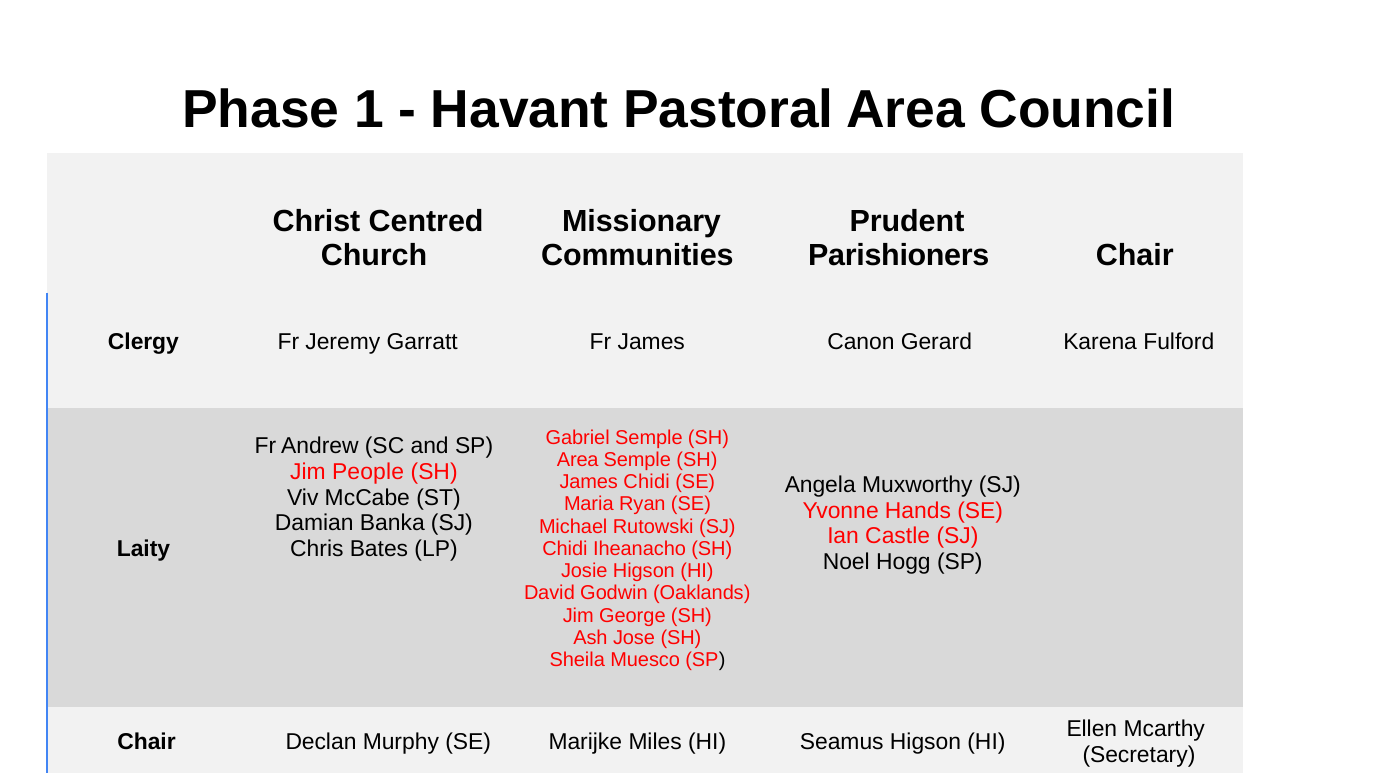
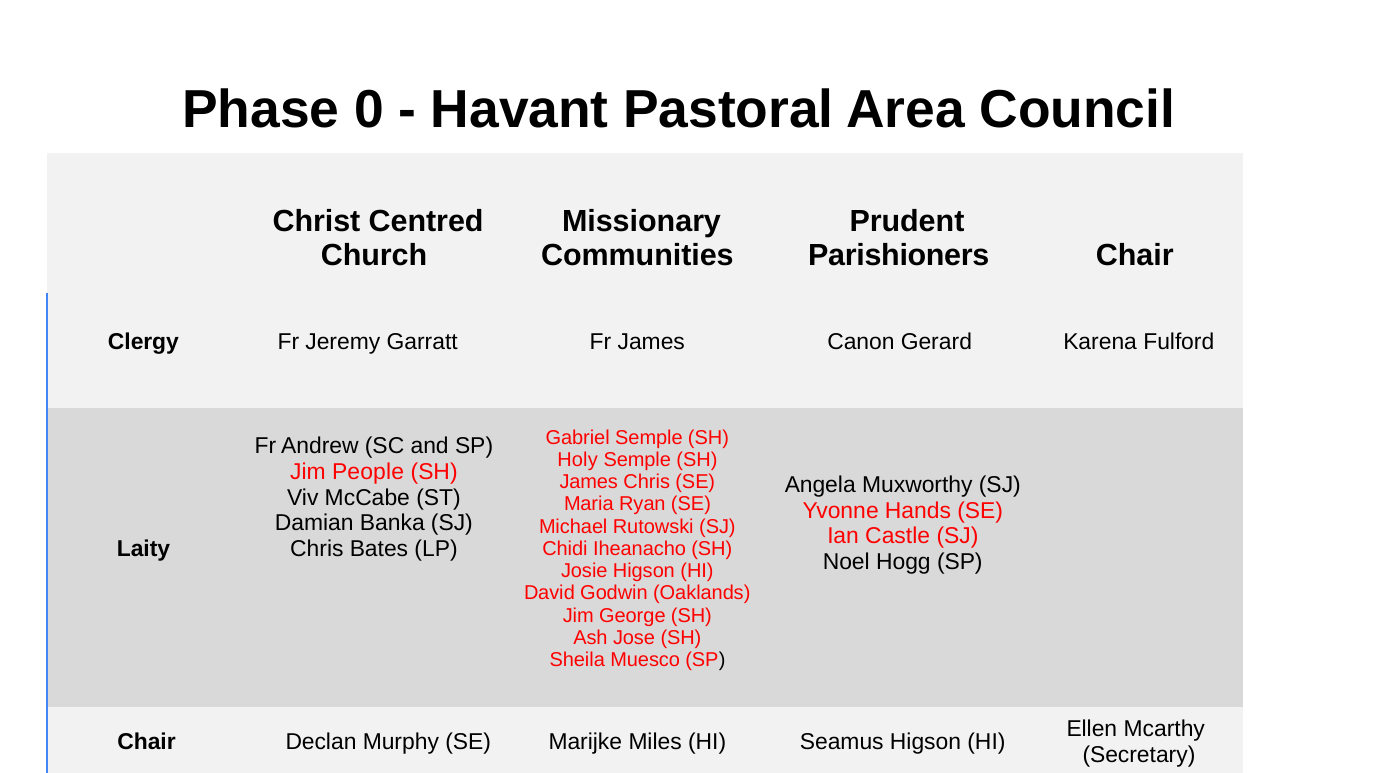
1: 1 -> 0 (369, 109)
Area: Area -> Holy (578, 460)
James Chidi: Chidi -> Chris (647, 482)
